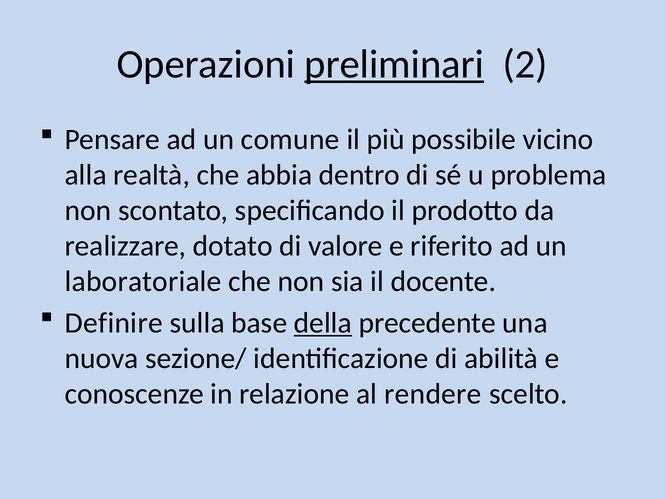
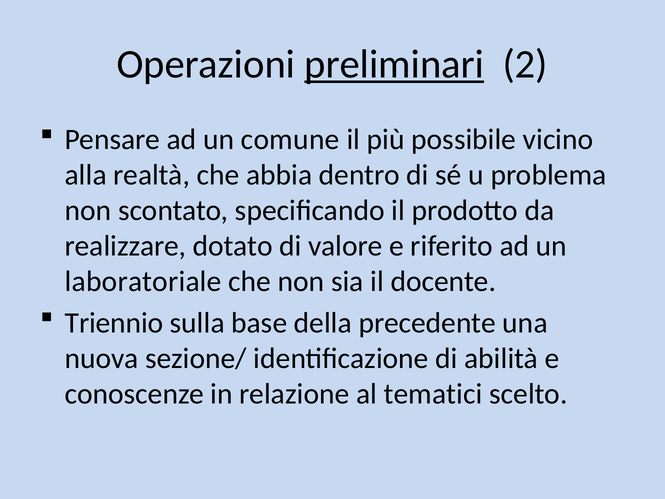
Definire: Definire -> Triennio (114, 323)
della underline: present -> none (323, 323)
rendere: rendere -> tematici (433, 394)
